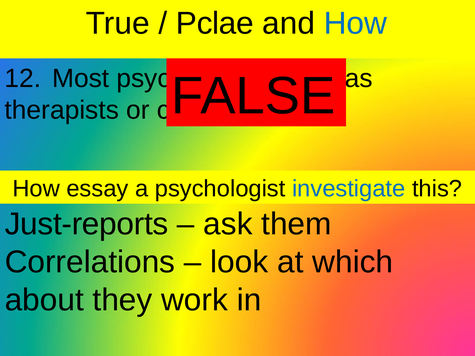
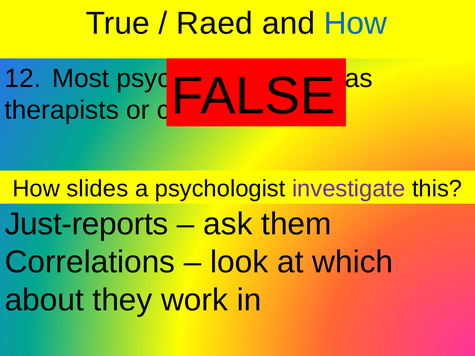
Pclae: Pclae -> Raed (215, 23)
essay: essay -> slides (97, 189)
investigate colour: blue -> purple (349, 189)
